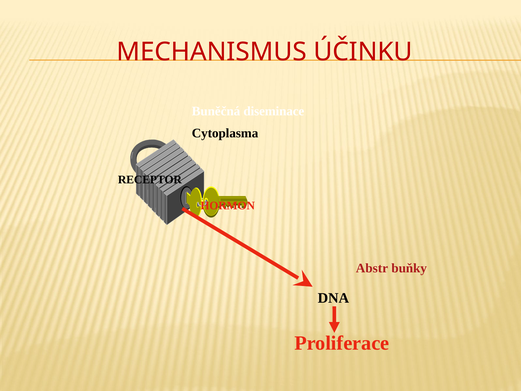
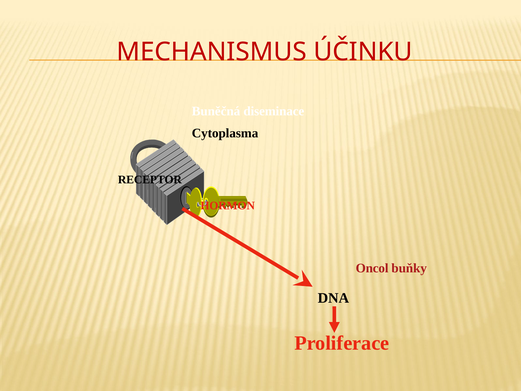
Abstr: Abstr -> Oncol (372, 268)
